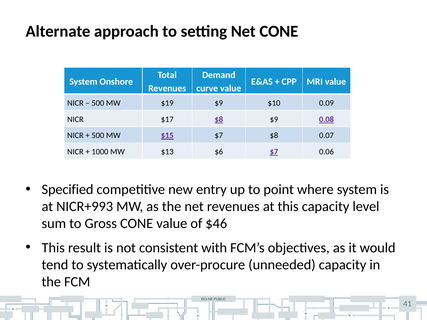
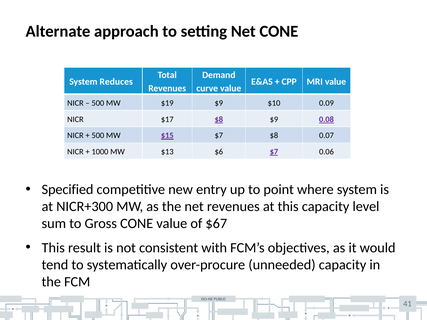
Onshore: Onshore -> Reduces (116, 82)
NICR+993: NICR+993 -> NICR+300 (85, 207)
$46: $46 -> $67 (216, 224)
